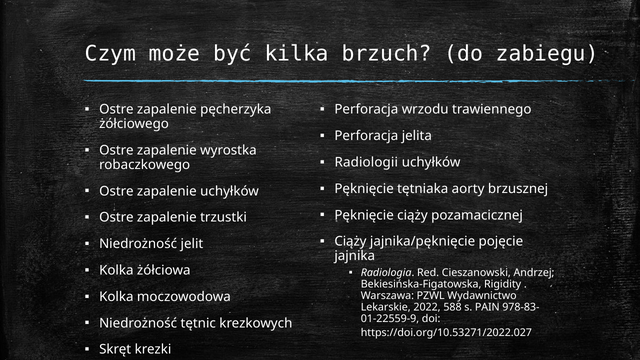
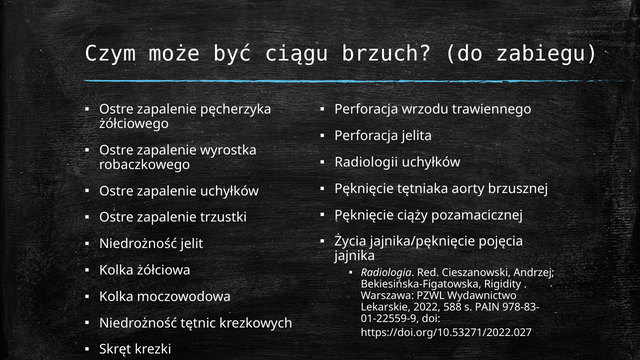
kilka: kilka -> ciągu (297, 54)
Ciąży: Ciąży -> Życia (350, 242)
pojęcie: pojęcie -> pojęcia (501, 242)
